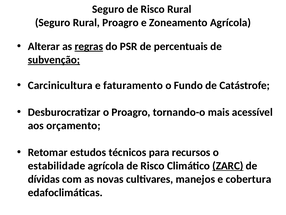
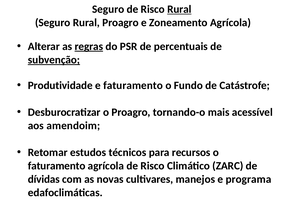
Rural underline: none -> present (179, 9)
Carcinicultura: Carcinicultura -> Produtividade (60, 85)
orçamento: orçamento -> amendoim (73, 125)
estabilidade: estabilidade -> faturamento (57, 165)
ZARC underline: present -> none (228, 165)
cobertura: cobertura -> programa (248, 179)
